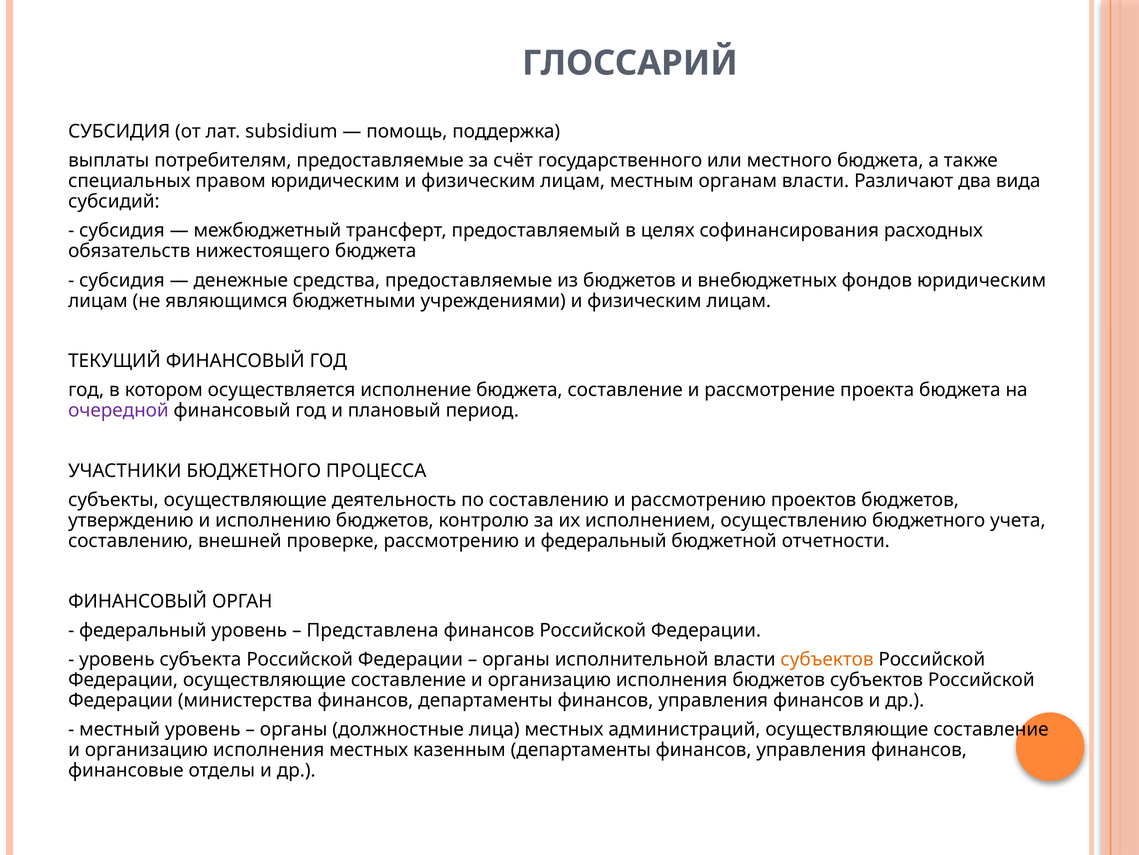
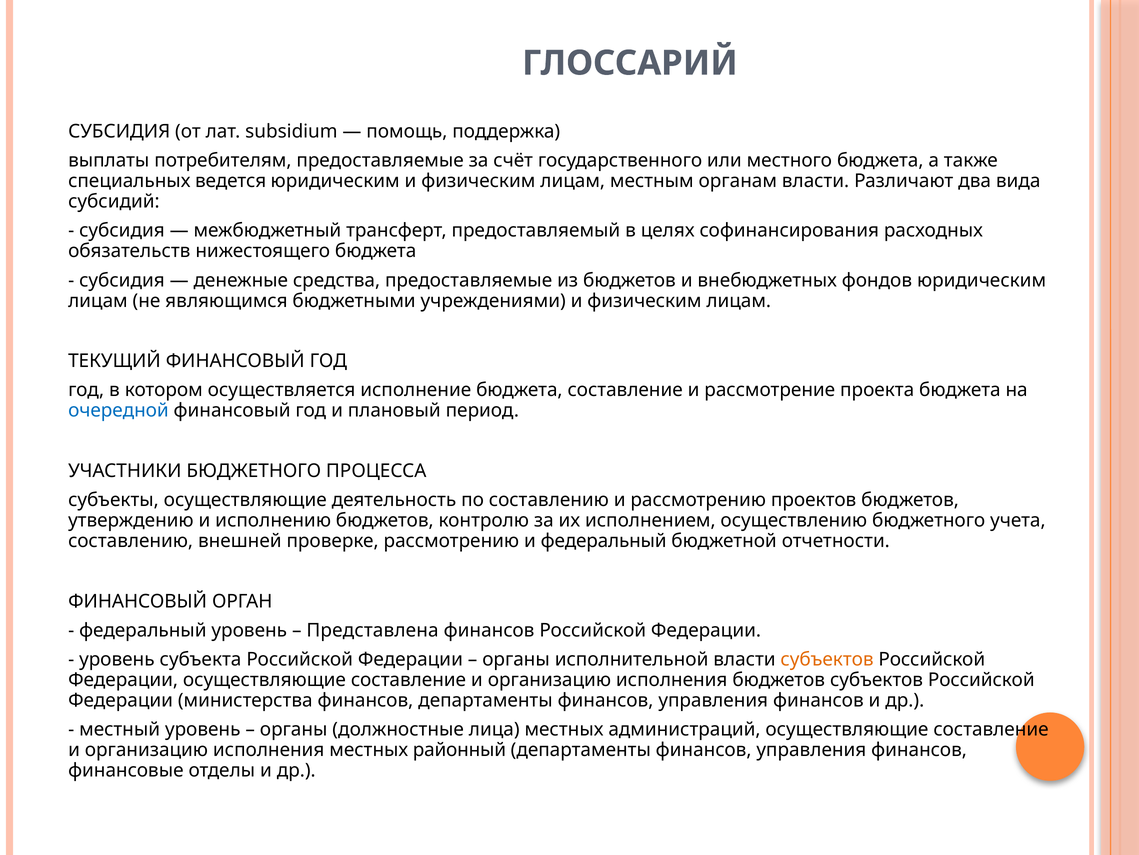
правом: правом -> ведется (231, 181)
очередной colour: purple -> blue (118, 410)
казенным: казенным -> районный (459, 749)
